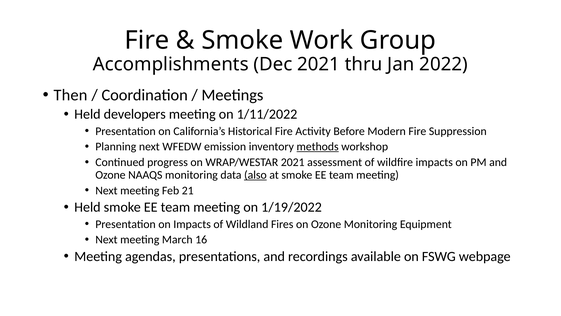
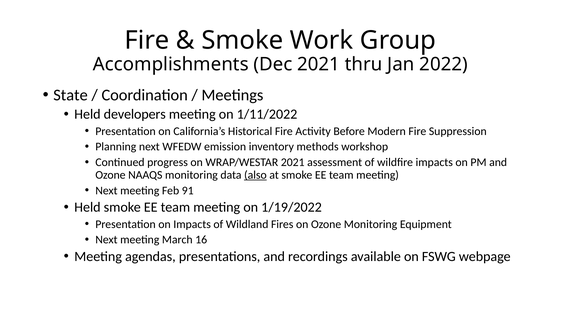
Then: Then -> State (71, 95)
methods underline: present -> none (318, 147)
21: 21 -> 91 (188, 190)
